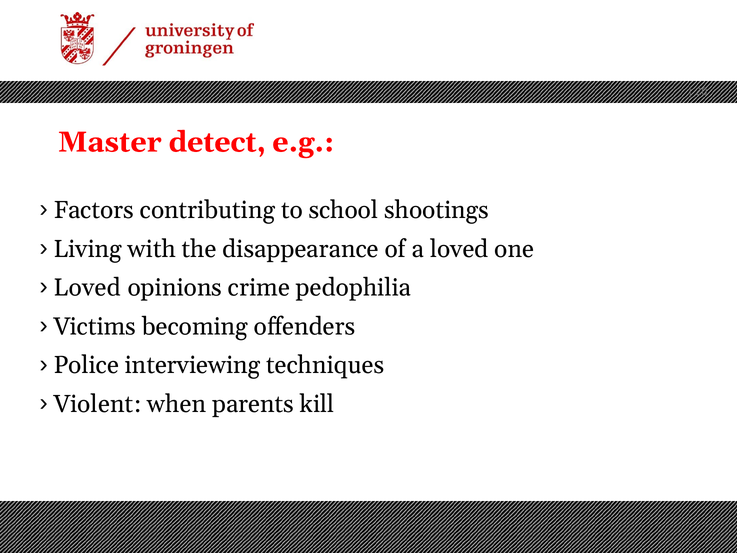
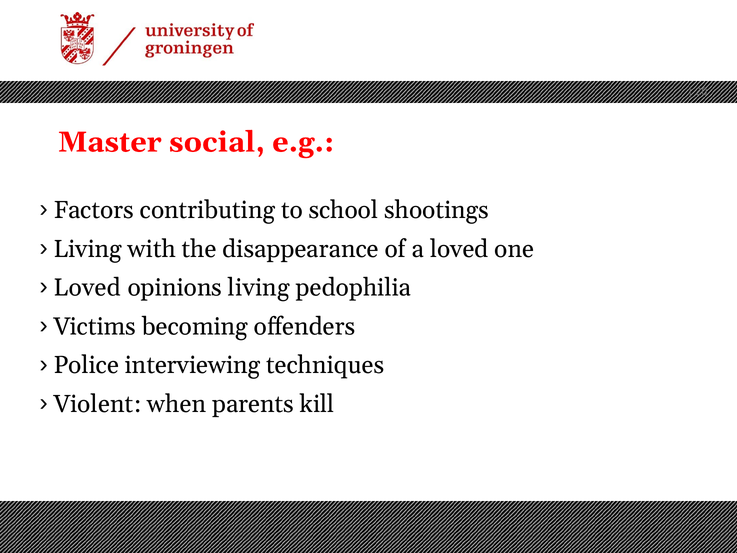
detect: detect -> social (217, 142)
opinions crime: crime -> living (259, 288)
